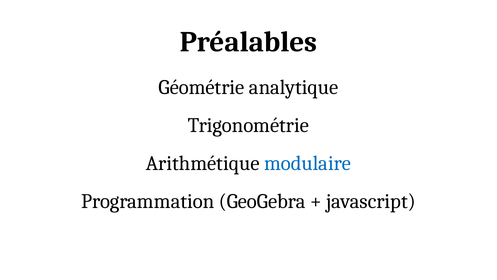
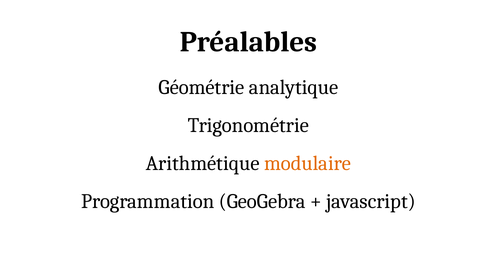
modulaire colour: blue -> orange (308, 163)
